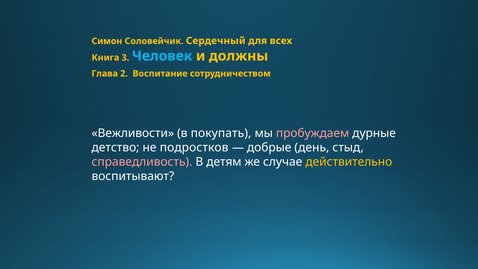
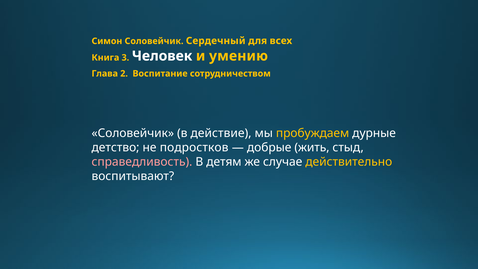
Человек colour: light blue -> white (162, 56)
должны: должны -> умению (238, 56)
Вежливости: Вежливости -> Соловейчик (133, 133)
покупать: покупать -> действие (221, 133)
пробуждаем colour: pink -> yellow (313, 133)
день: день -> жить (312, 147)
